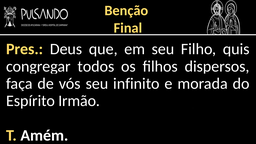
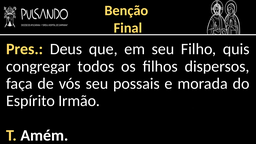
infinito: infinito -> possais (136, 84)
